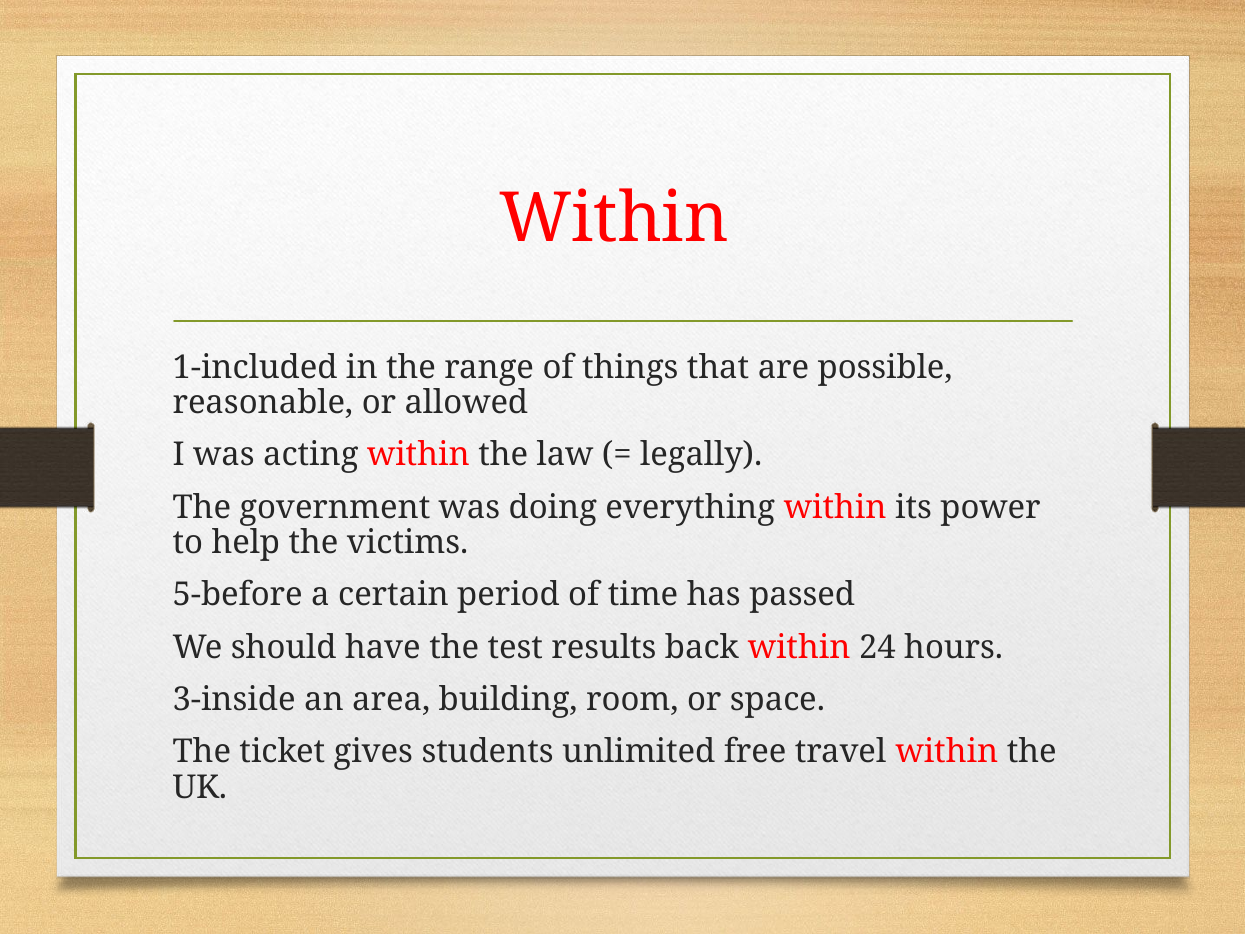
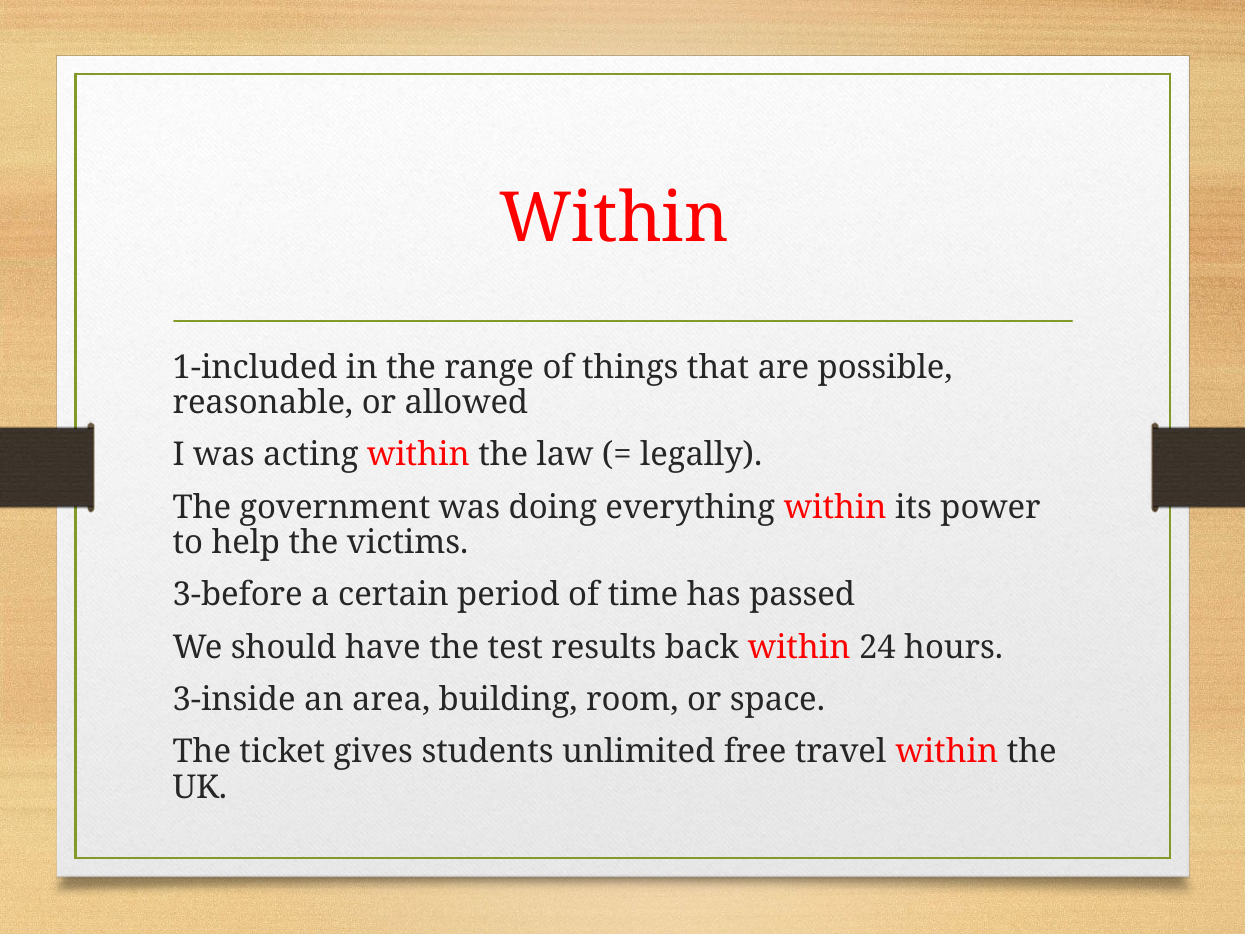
5-before: 5-before -> 3-before (238, 595)
